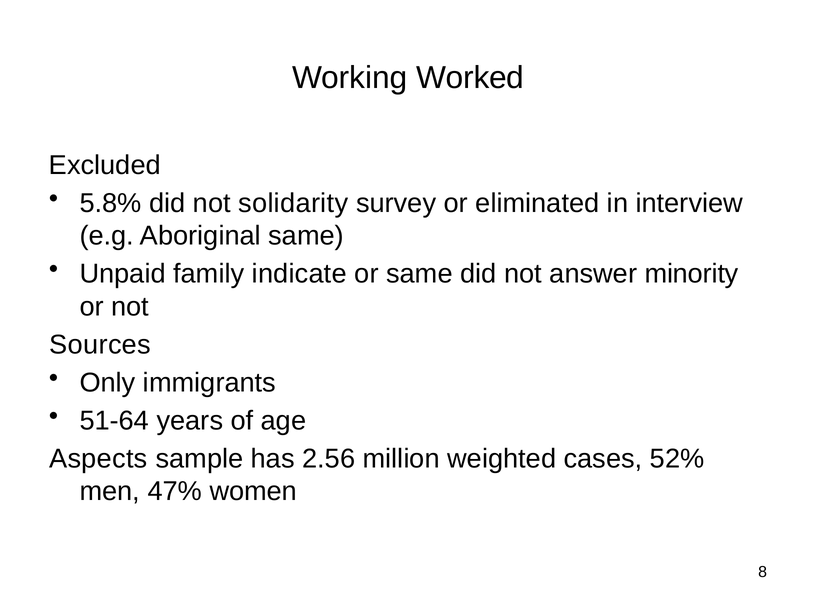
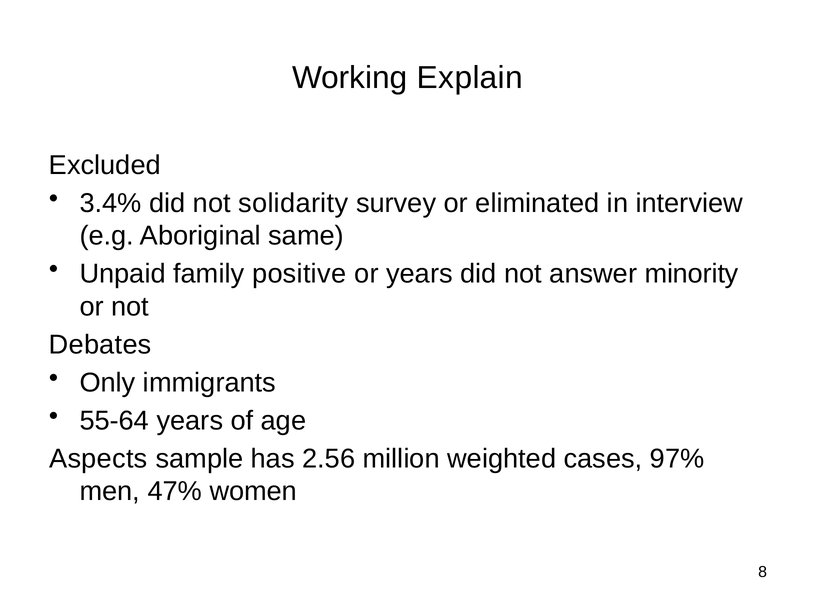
Worked: Worked -> Explain (470, 78)
5.8%: 5.8% -> 3.4% (111, 203)
indicate: indicate -> positive (299, 274)
or same: same -> years (419, 274)
Sources: Sources -> Debates (100, 345)
51-64: 51-64 -> 55-64 (114, 421)
52%: 52% -> 97% (677, 459)
